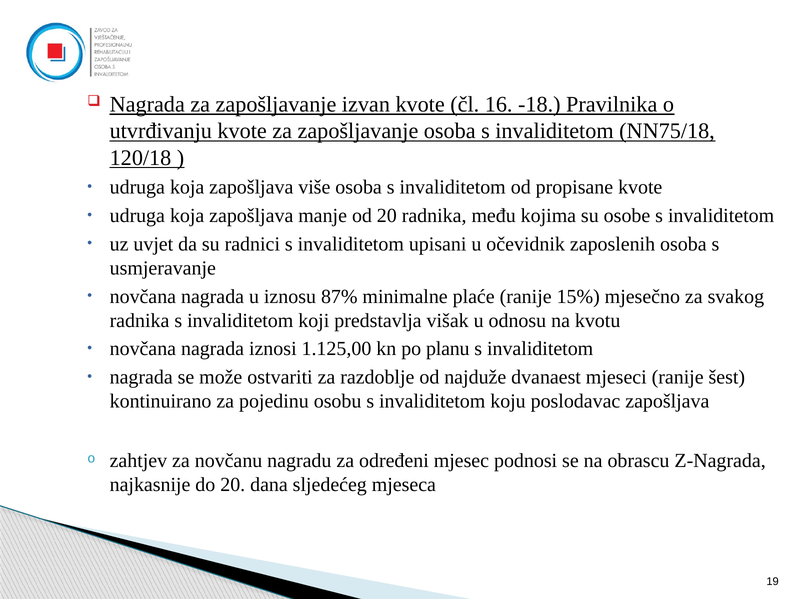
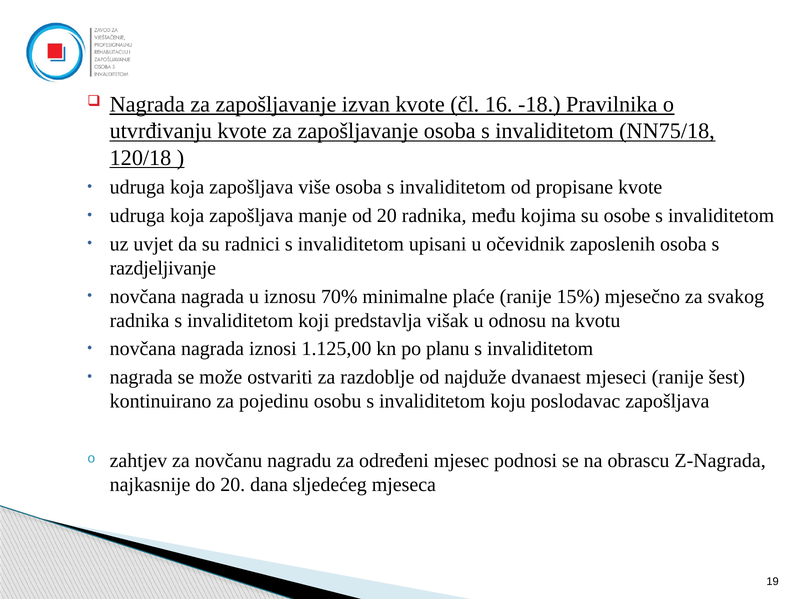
usmjeravanje: usmjeravanje -> razdjeljivanje (163, 268)
87%: 87% -> 70% (339, 296)
